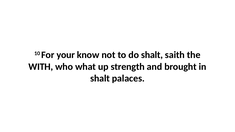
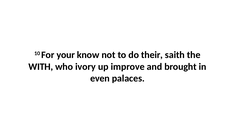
do shalt: shalt -> their (152, 55)
what: what -> ivory (85, 67)
strength: strength -> improve (128, 67)
shalt: shalt -> even (100, 79)
